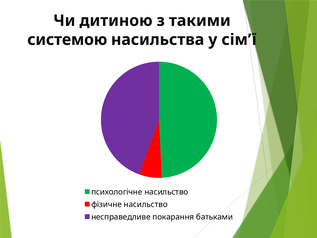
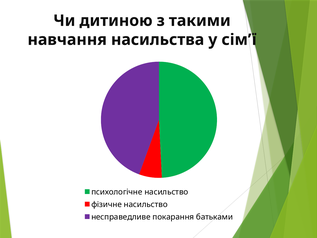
системою: системою -> навчання (67, 40)
